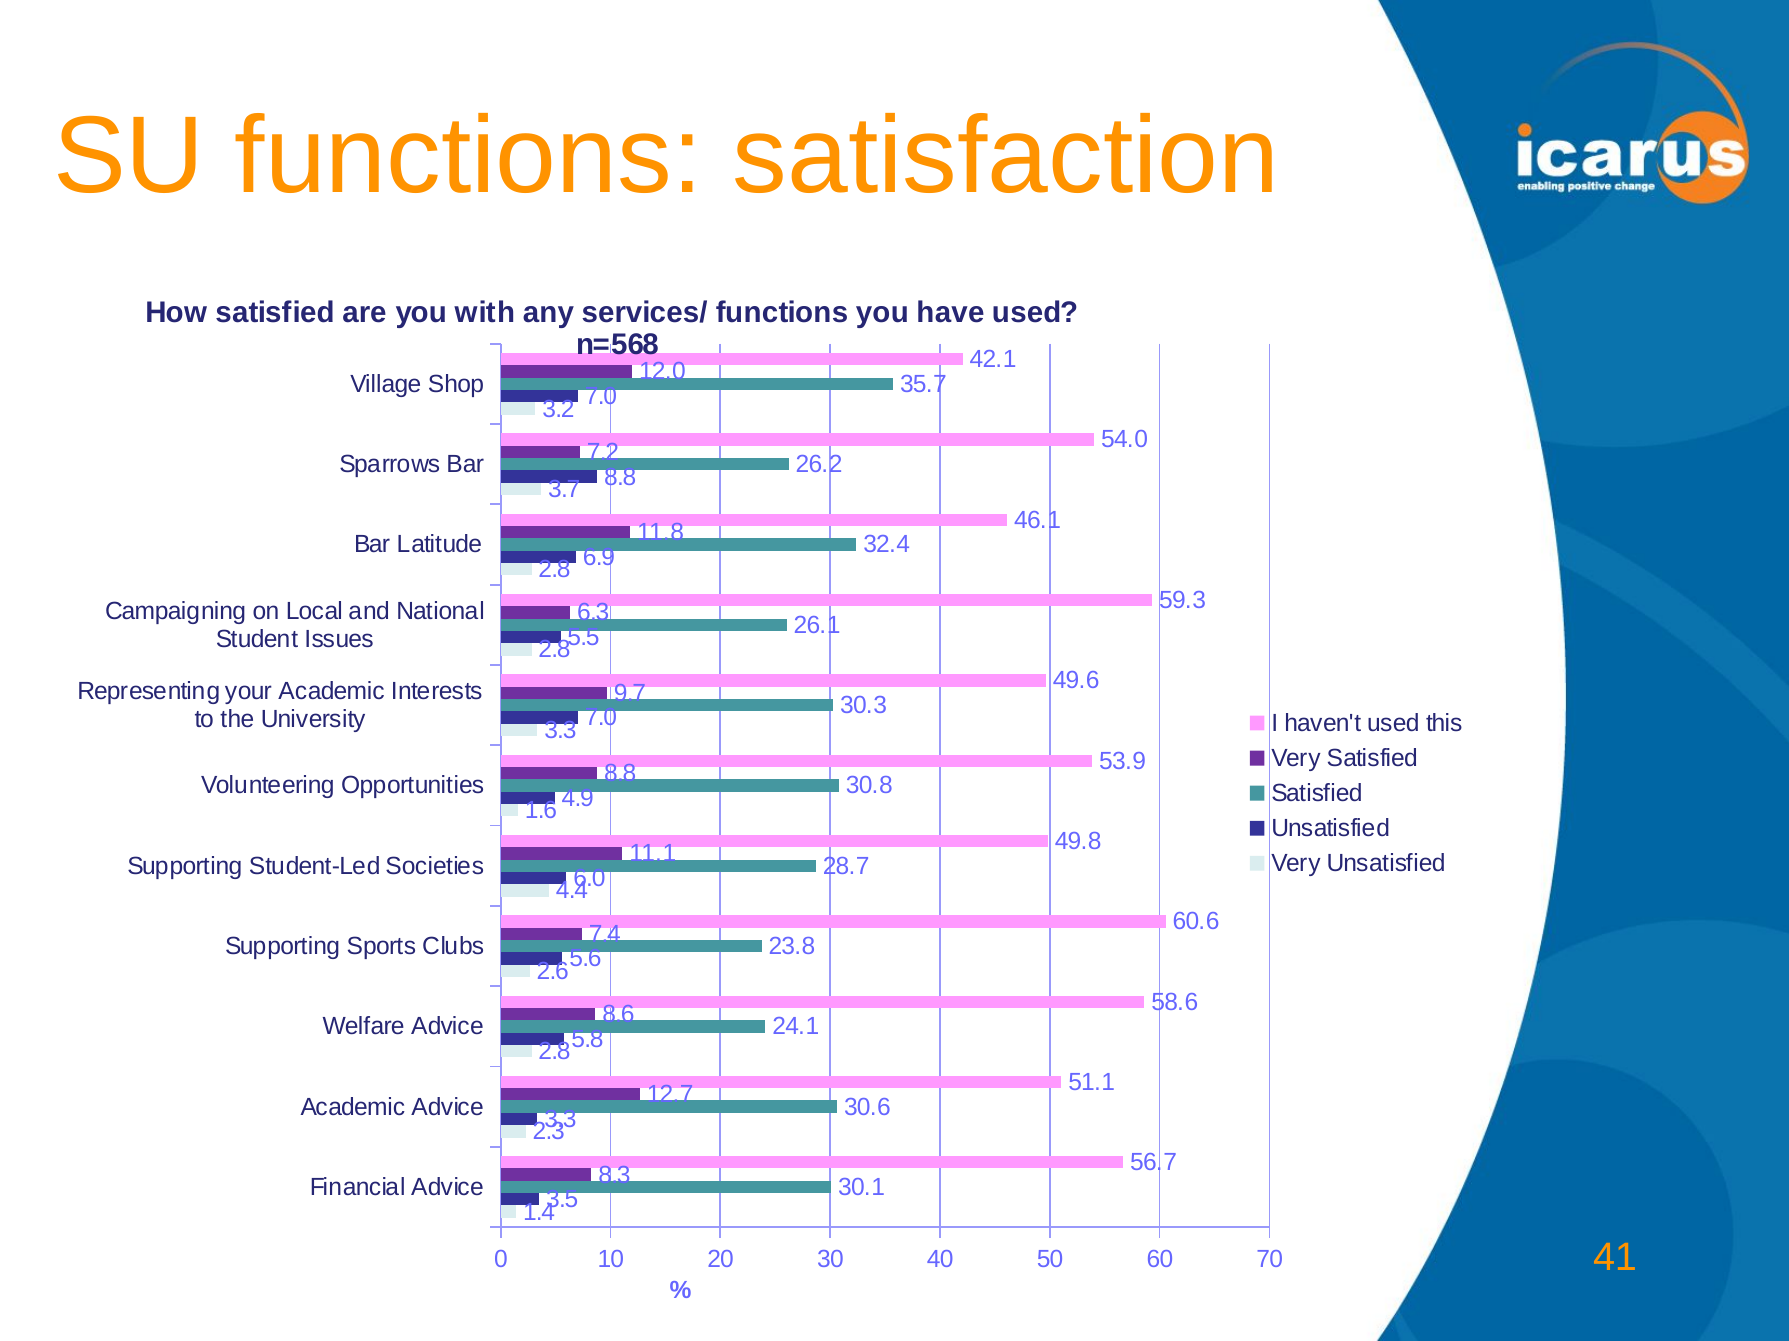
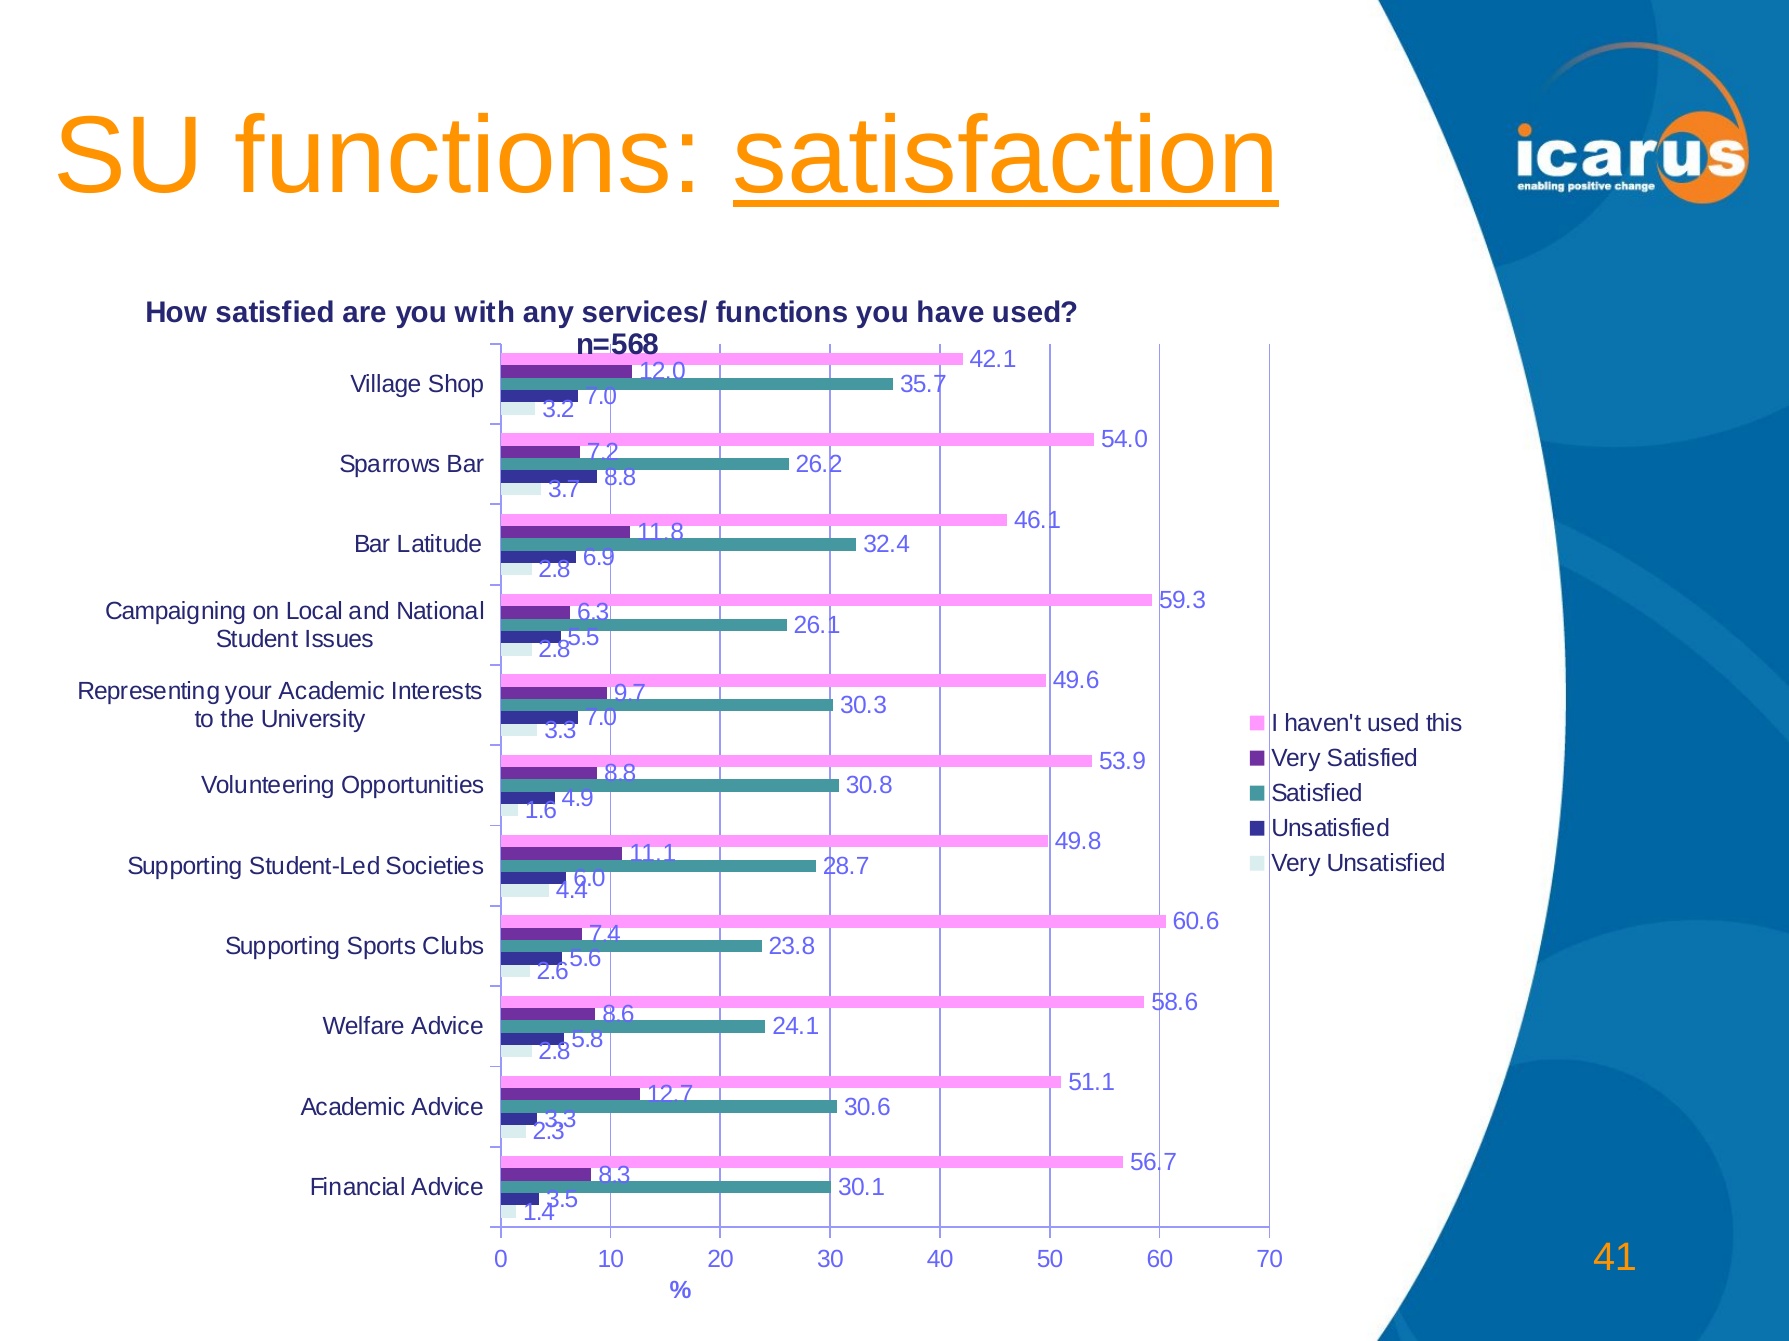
satisfaction underline: none -> present (1006, 157)
